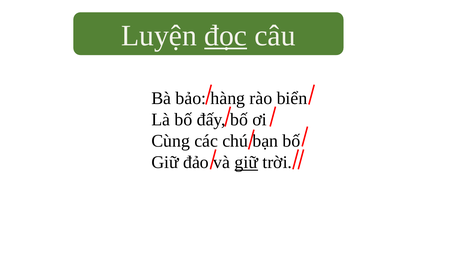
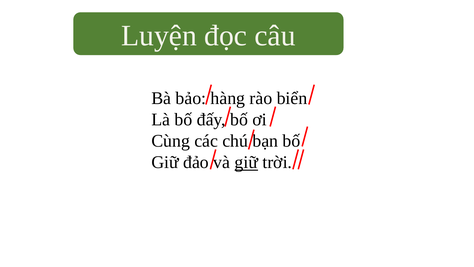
đọc underline: present -> none (226, 36)
